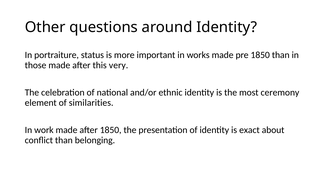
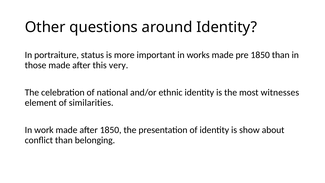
ceremony: ceremony -> witnesses (280, 92)
exact: exact -> show (249, 130)
